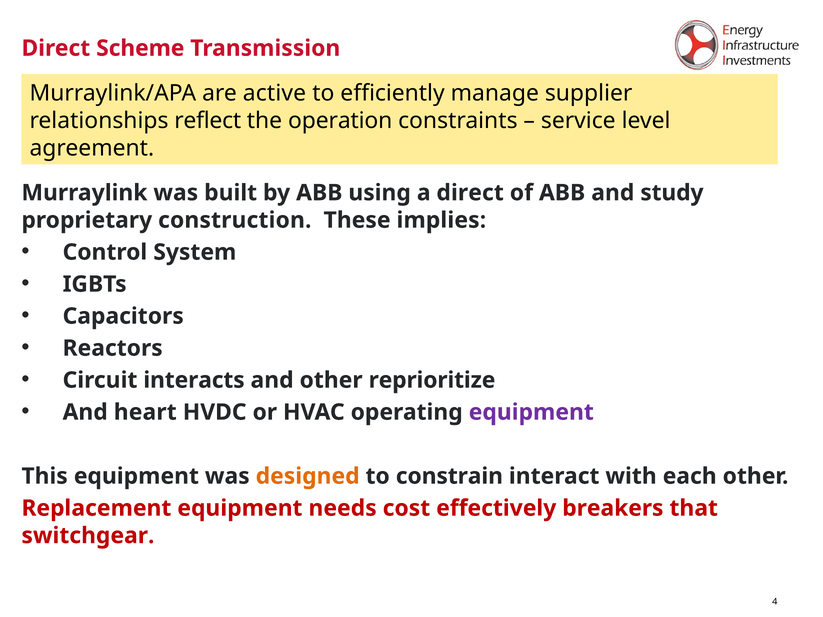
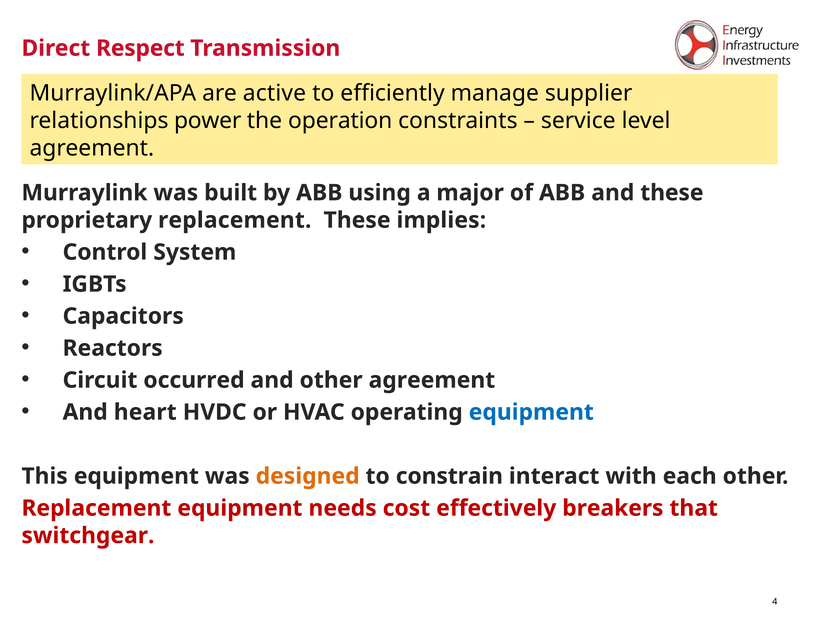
Scheme: Scheme -> Respect (140, 48)
reflect: reflect -> power (208, 121)
a direct: direct -> major (470, 193)
and study: study -> these (672, 193)
proprietary construction: construction -> replacement (235, 220)
interacts: interacts -> occurred (194, 380)
other reprioritize: reprioritize -> agreement (432, 380)
equipment colour: purple -> blue (531, 412)
